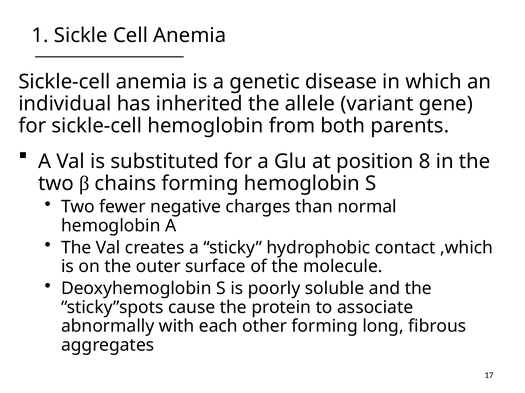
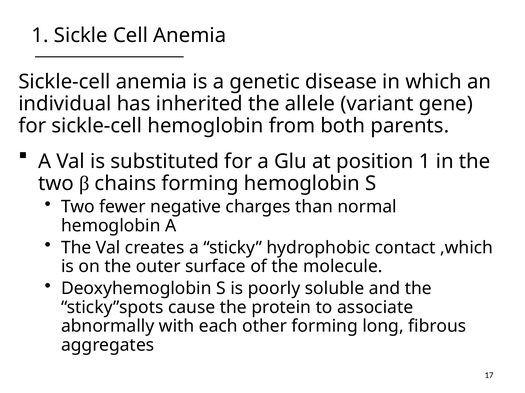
position 8: 8 -> 1 (425, 162)
